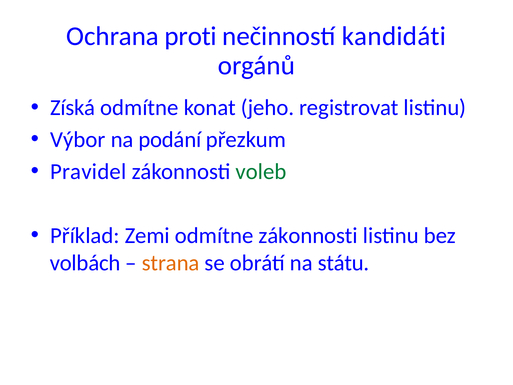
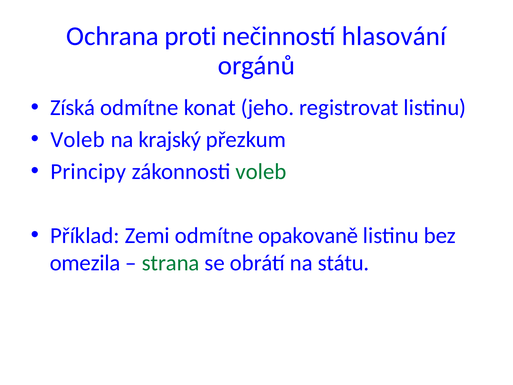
kandidáti: kandidáti -> hlasování (394, 36)
Výbor: Výbor -> Voleb (78, 140)
podání: podání -> krajský (170, 140)
Pravidel: Pravidel -> Principy (88, 171)
odmítne zákonnosti: zákonnosti -> opakovaně (308, 235)
volbách: volbách -> omezila (85, 263)
strana colour: orange -> green (171, 263)
